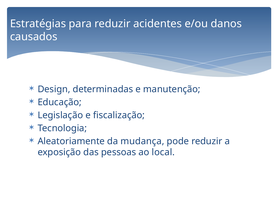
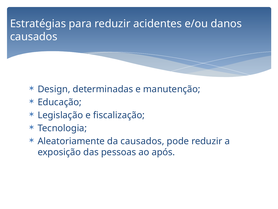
da mudança: mudança -> causados (142, 141)
local: local -> após (163, 152)
